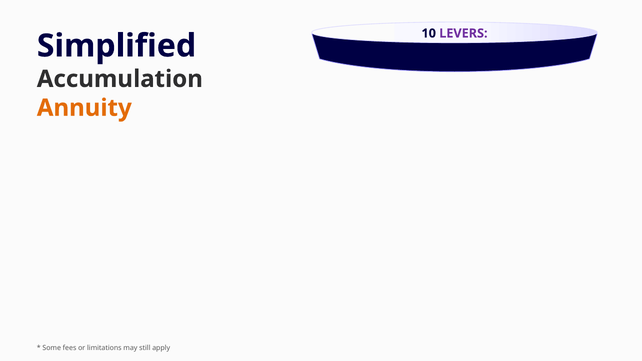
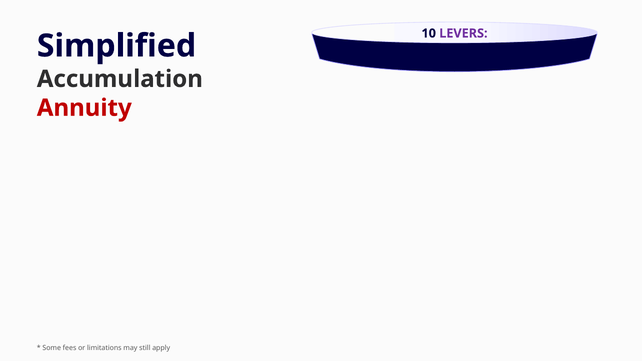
Annuity colour: orange -> red (84, 108)
